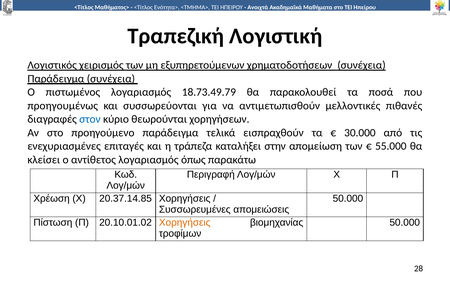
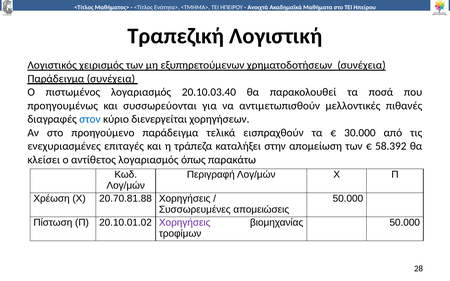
18.73.49.79: 18.73.49.79 -> 20.10.03.40 (209, 92)
θεωρούνται: θεωρούνται -> διενεργείται (159, 119)
55.000: 55.000 -> 58.392 (391, 146)
20.37.14.85: 20.37.14.85 -> 20.70.81.88 (126, 199)
Χορηγήσεις colour: orange -> purple (185, 223)
